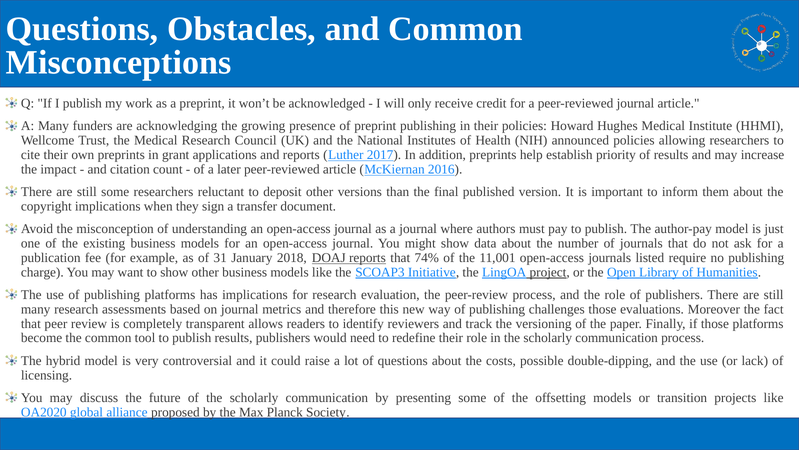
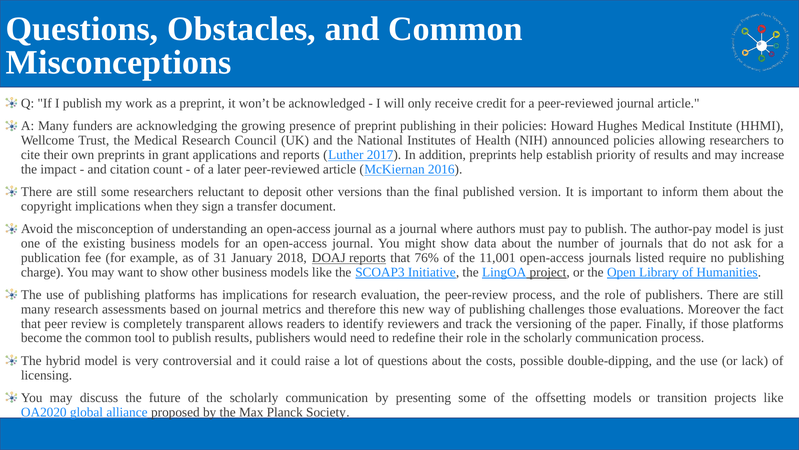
74%: 74% -> 76% (427, 258)
